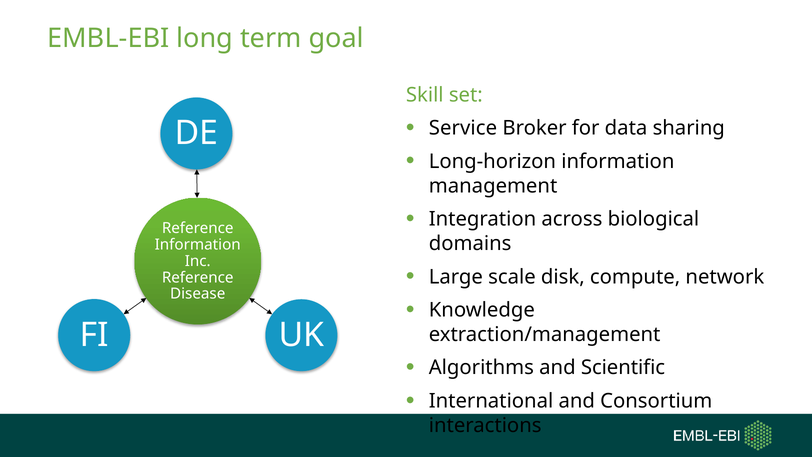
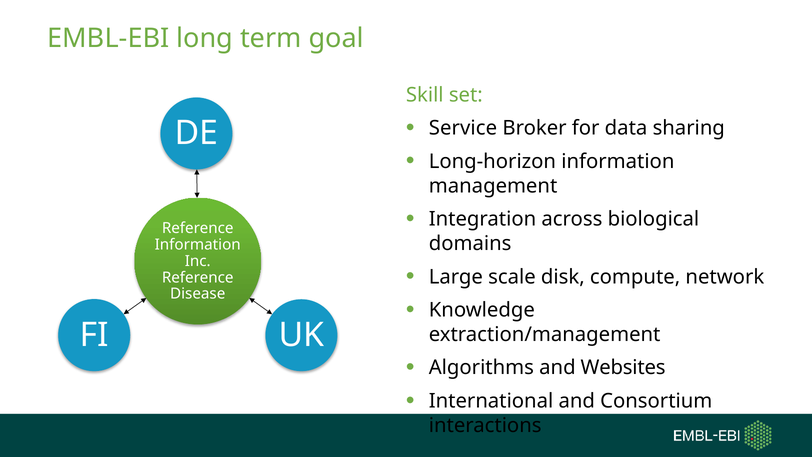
Scientific: Scientific -> Websites (623, 368)
